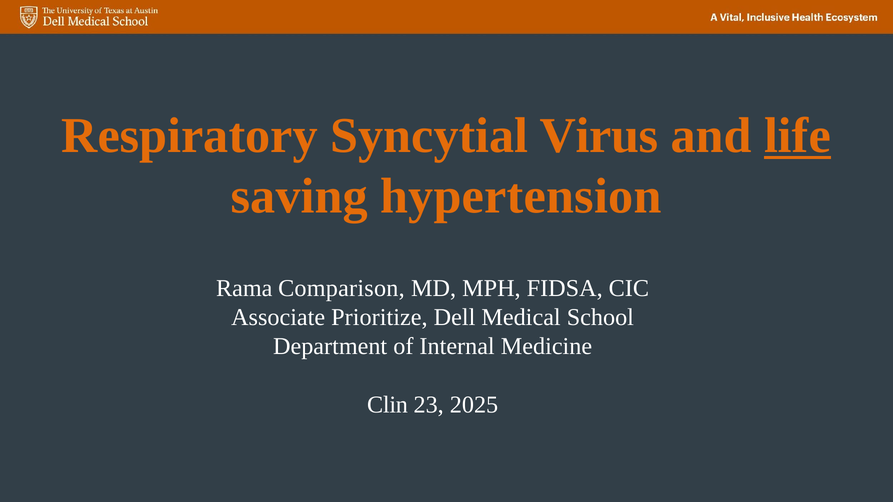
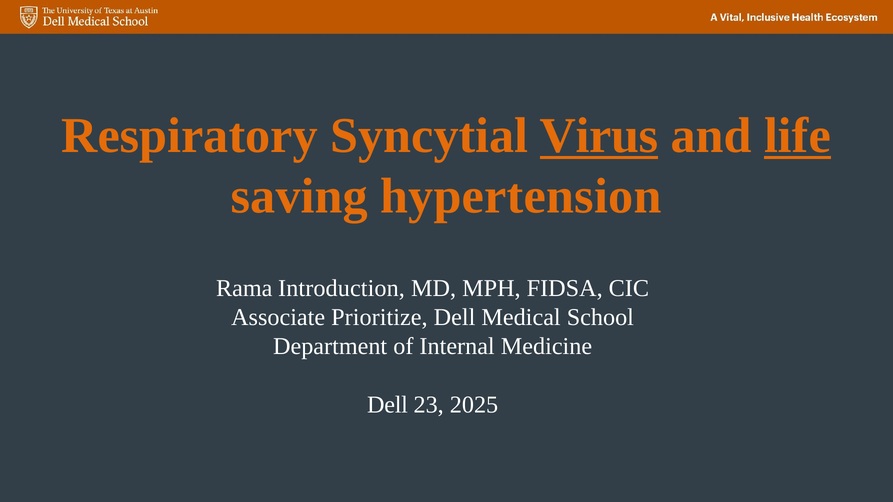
Virus underline: none -> present (599, 136)
Comparison: Comparison -> Introduction (341, 288)
Clin: Clin -> Dell (388, 405)
